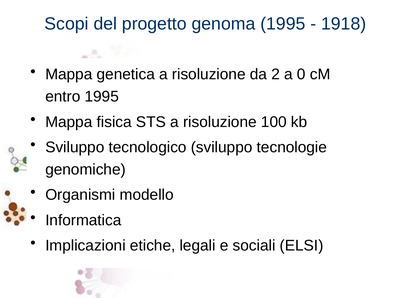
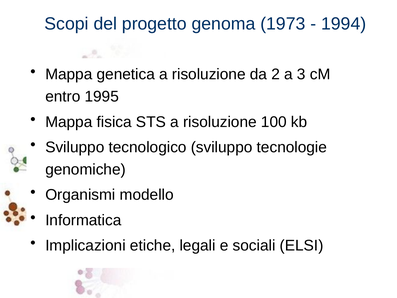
genoma 1995: 1995 -> 1973 (283, 24)
1918: 1918 -> 1994 (344, 24)
0: 0 -> 3 (301, 74)
